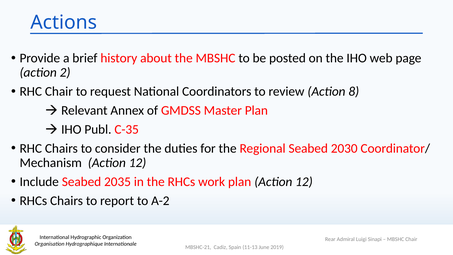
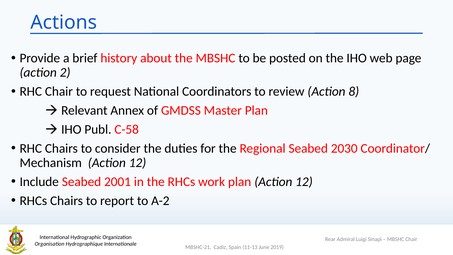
C-35: C-35 -> C-58 (127, 129)
2035: 2035 -> 2001 (118, 182)
